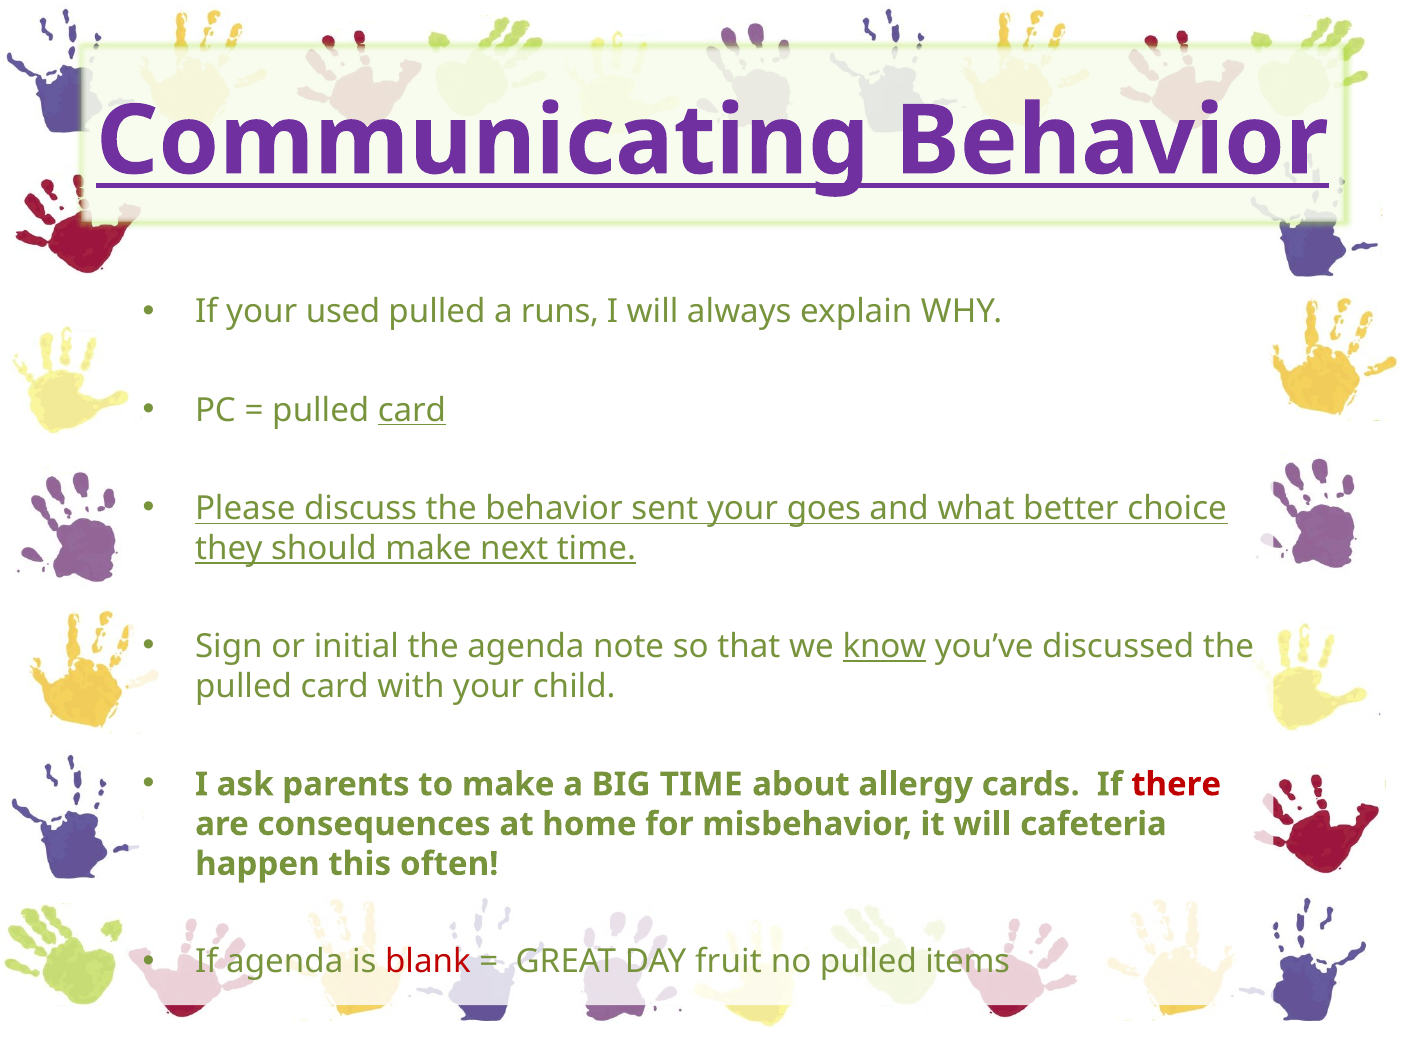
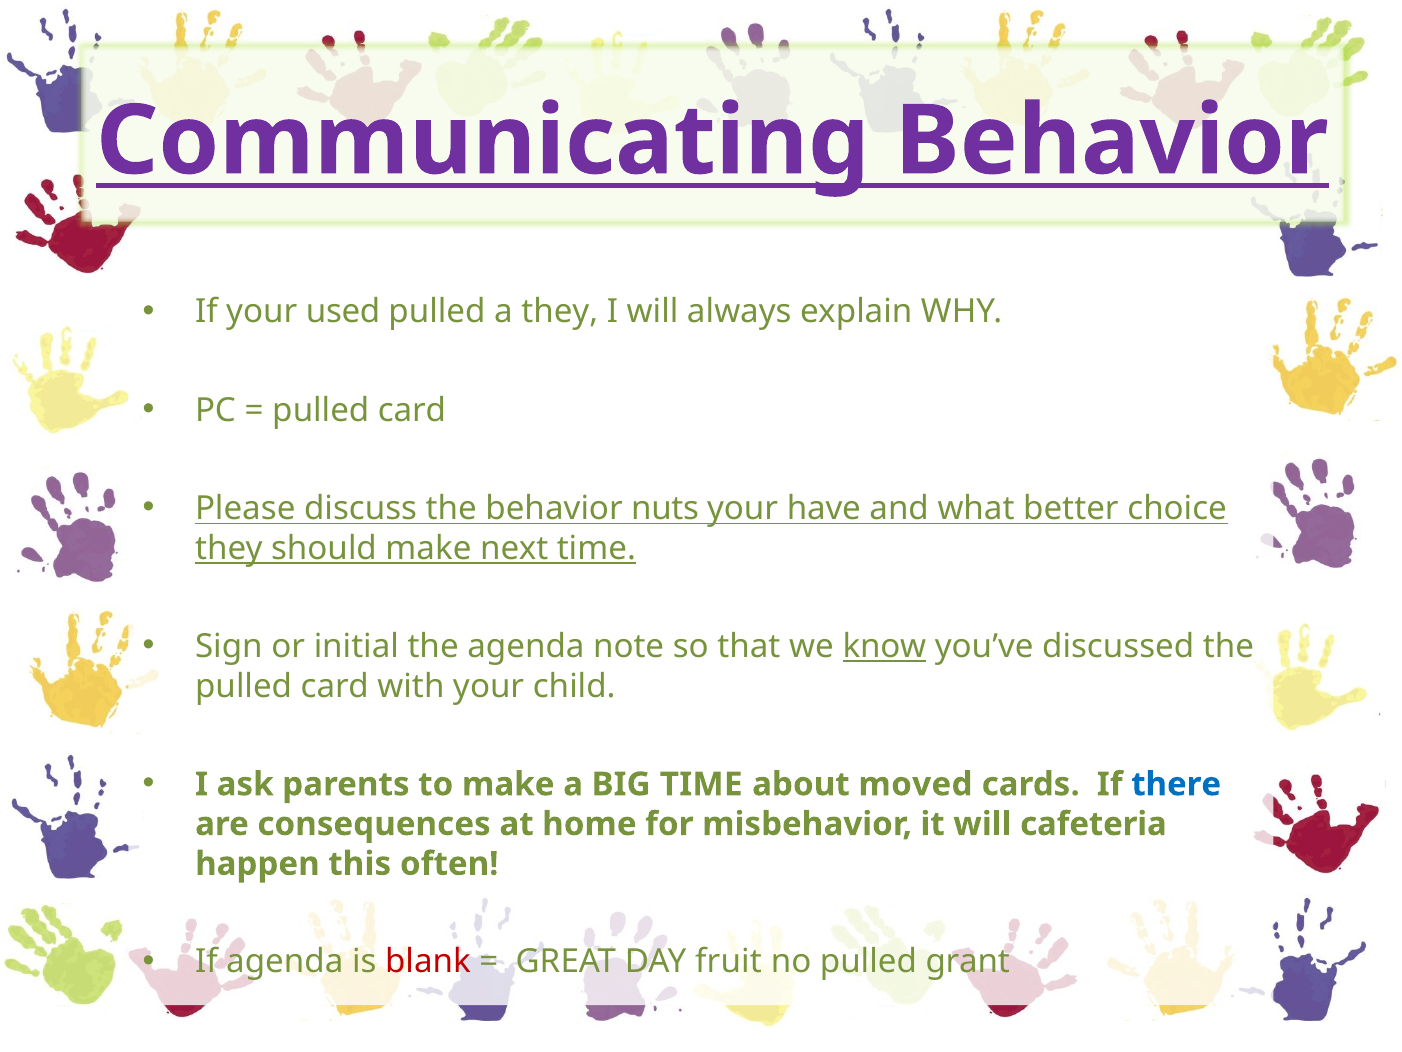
a runs: runs -> they (560, 312)
card underline: present -> none (412, 410)
sent: sent -> nuts (665, 508)
goes: goes -> have (824, 508)
allergy: allergy -> moved (916, 784)
there colour: red -> blue (1176, 784)
items: items -> grant (968, 962)
